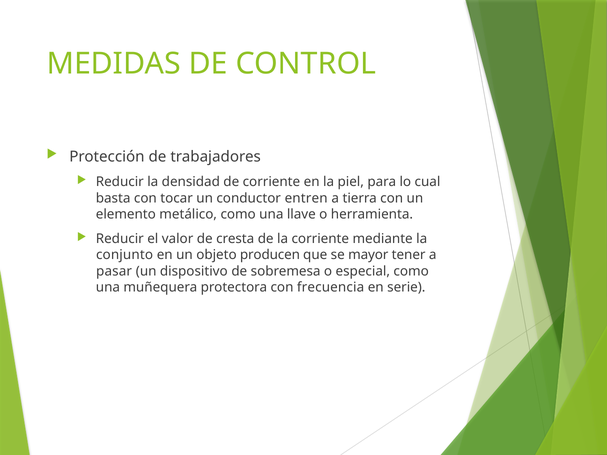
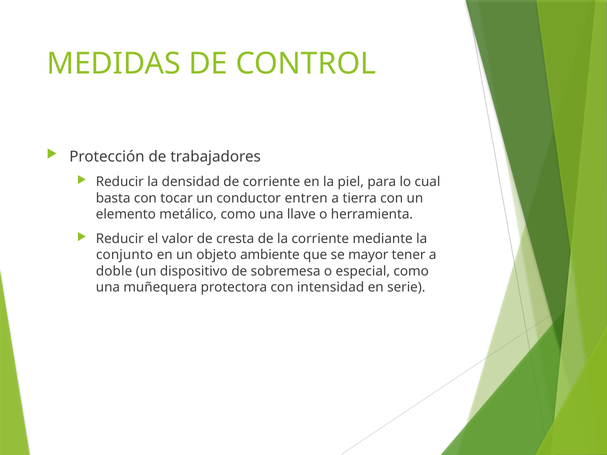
producen: producen -> ambiente (270, 255)
pasar: pasar -> doble (114, 271)
frecuencia: frecuencia -> intensidad (331, 287)
